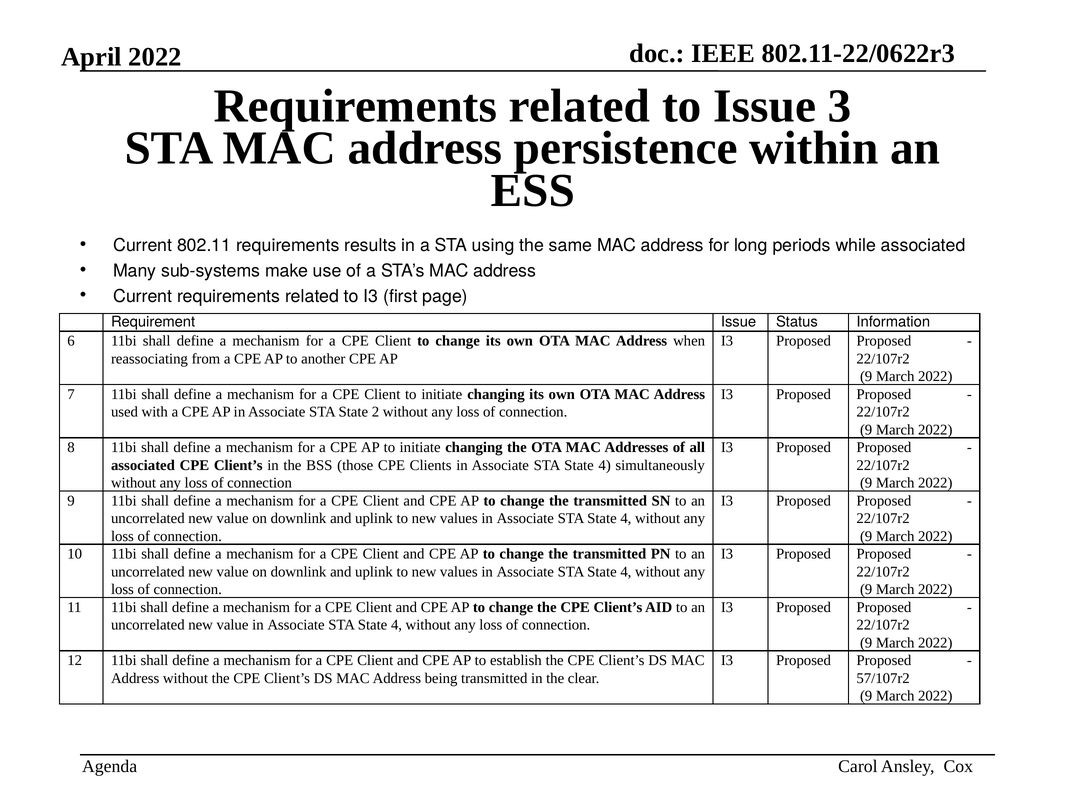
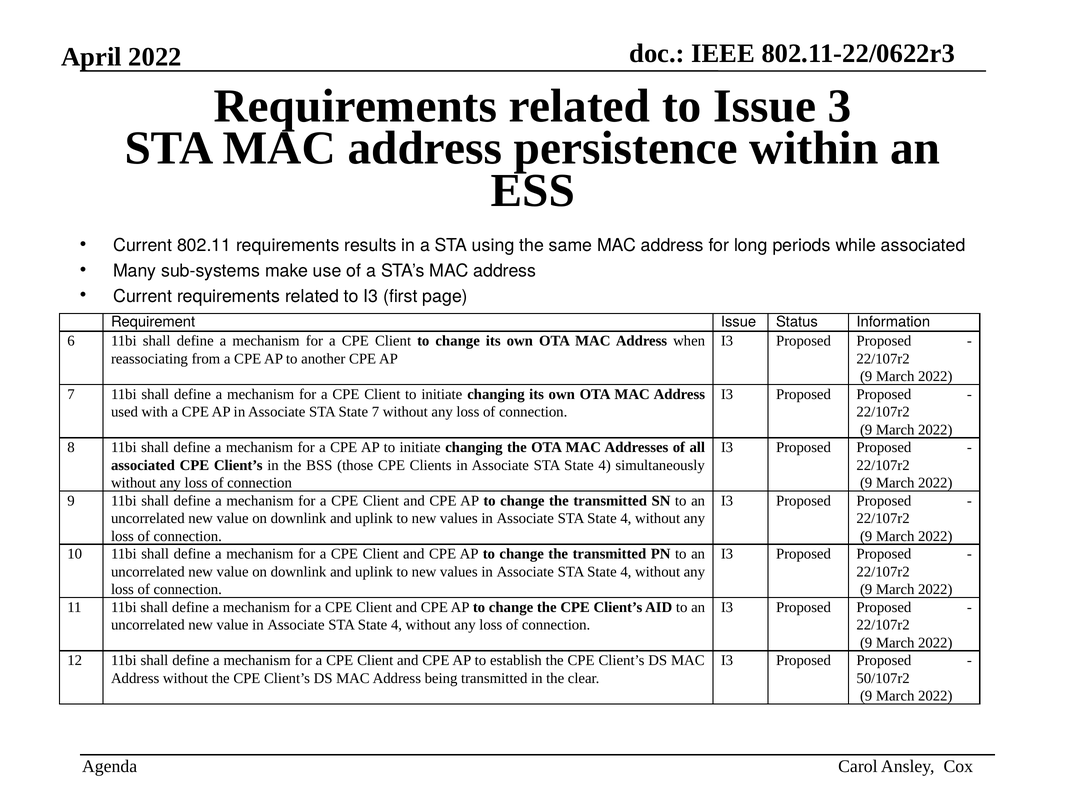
State 2: 2 -> 7 (376, 412)
57/107r2: 57/107r2 -> 50/107r2 (883, 679)
